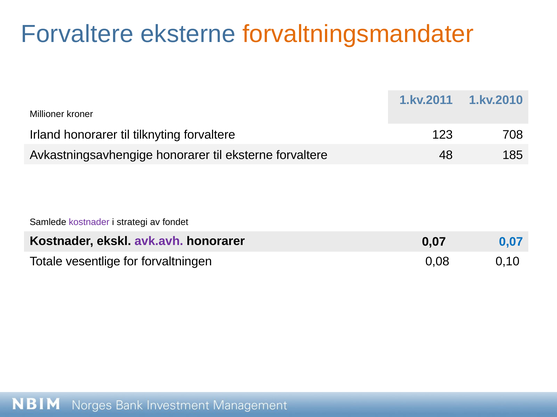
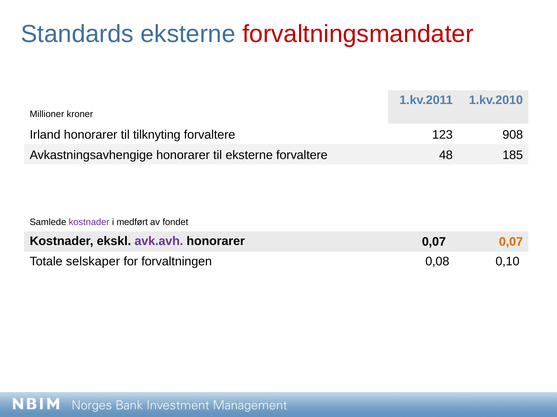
Forvaltere: Forvaltere -> Standards (77, 34)
forvaltningsmandater colour: orange -> red (358, 34)
708: 708 -> 908 (513, 135)
strategi: strategi -> medført (132, 223)
0,07 colour: blue -> orange (511, 242)
vesentlige: vesentlige -> selskaper (93, 262)
